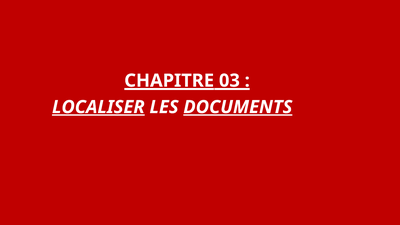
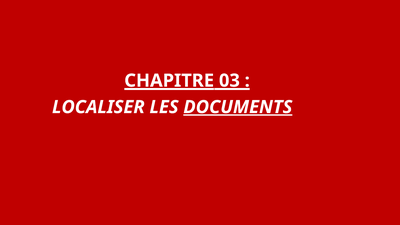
LOCALISER underline: present -> none (98, 107)
